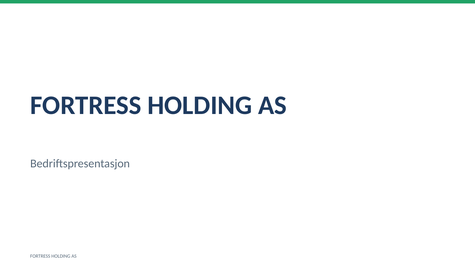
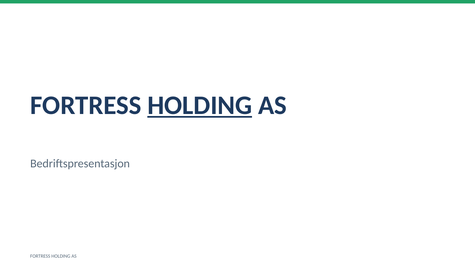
HOLDING underline: none -> present (200, 105)
